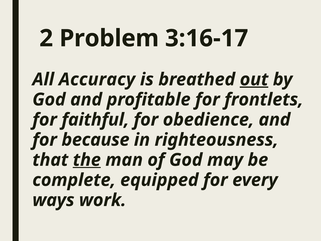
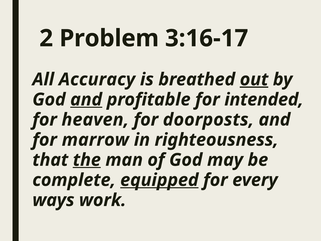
and underline: none -> present (86, 99)
frontlets: frontlets -> intended (264, 99)
faithful: faithful -> heaven (95, 120)
obedience: obedience -> doorposts (208, 120)
because: because -> marrow (95, 140)
equipped underline: none -> present (159, 180)
